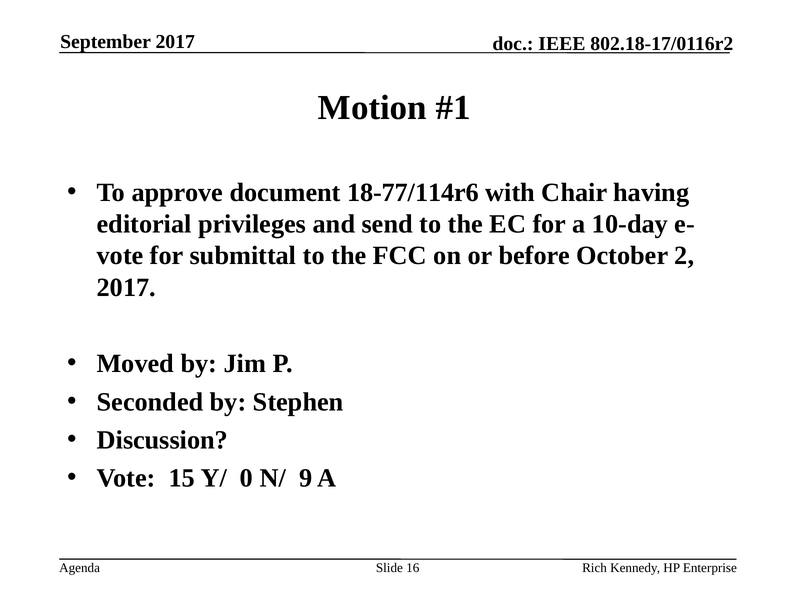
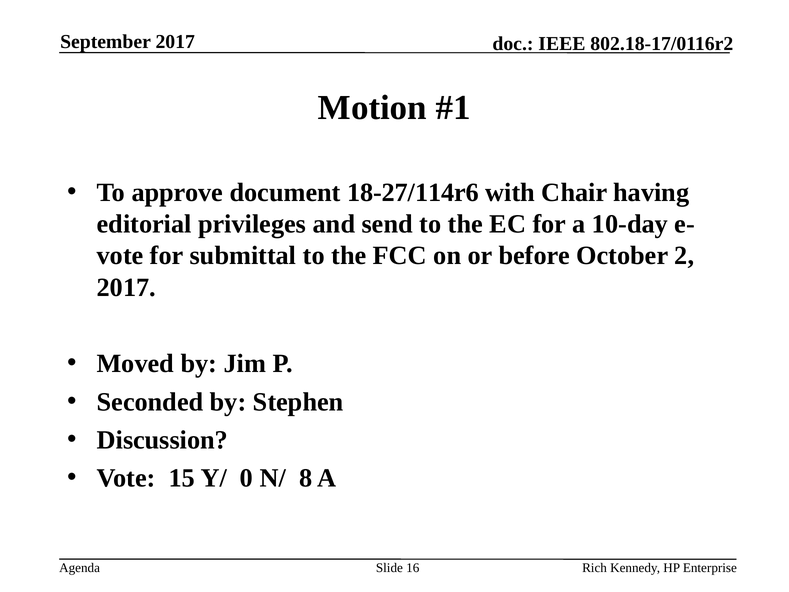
18-77/114r6: 18-77/114r6 -> 18-27/114r6 (413, 193)
9: 9 -> 8 (306, 478)
